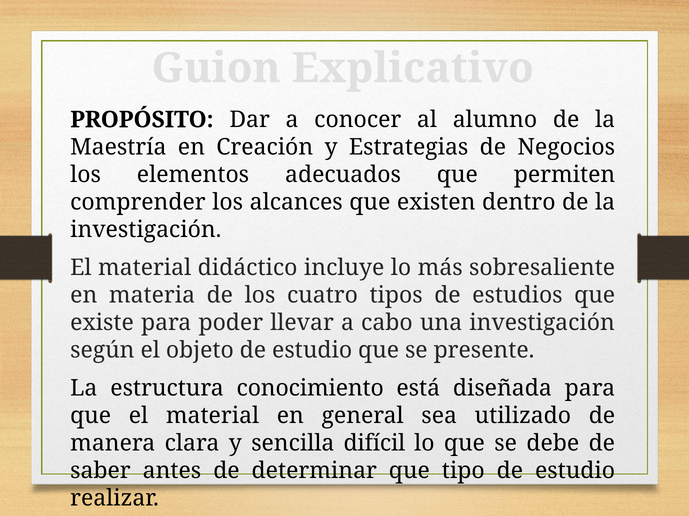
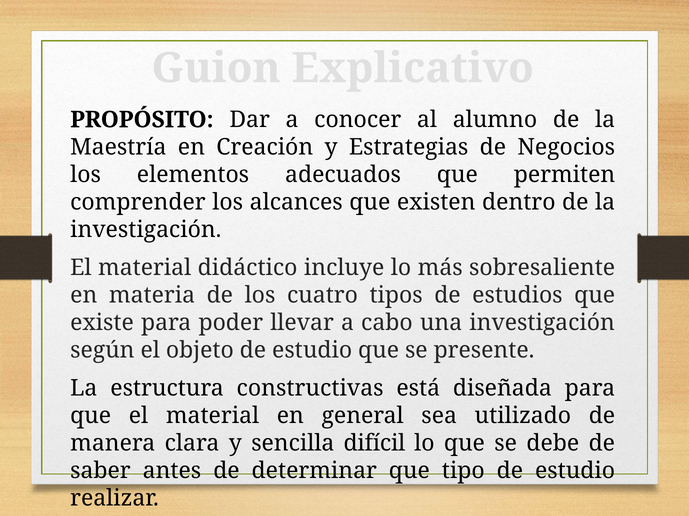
conocimiento: conocimiento -> constructivas (310, 389)
